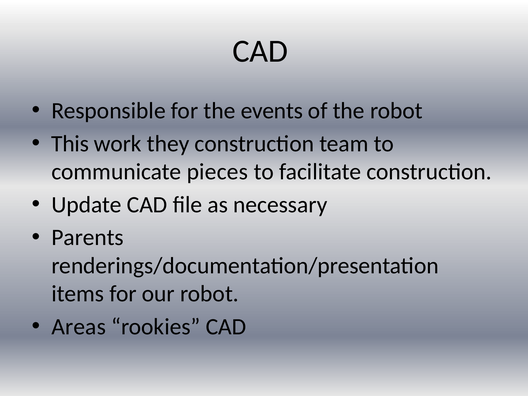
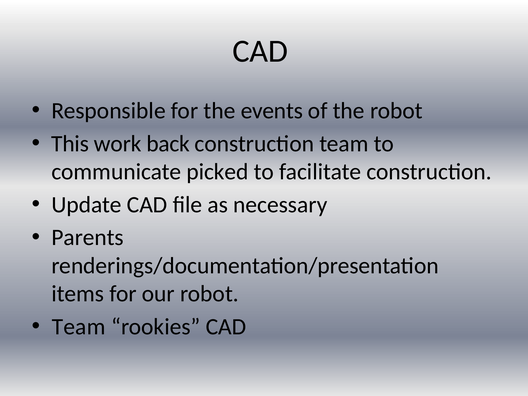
they: they -> back (168, 144)
pieces: pieces -> picked (218, 172)
Areas: Areas -> Team (79, 327)
